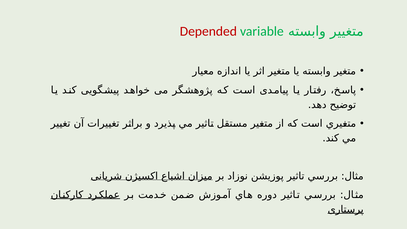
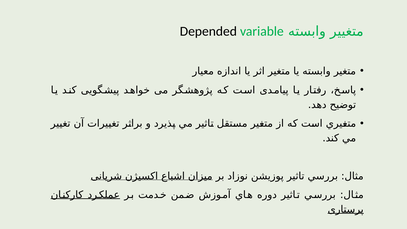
Depended colour: red -> black (208, 32)
